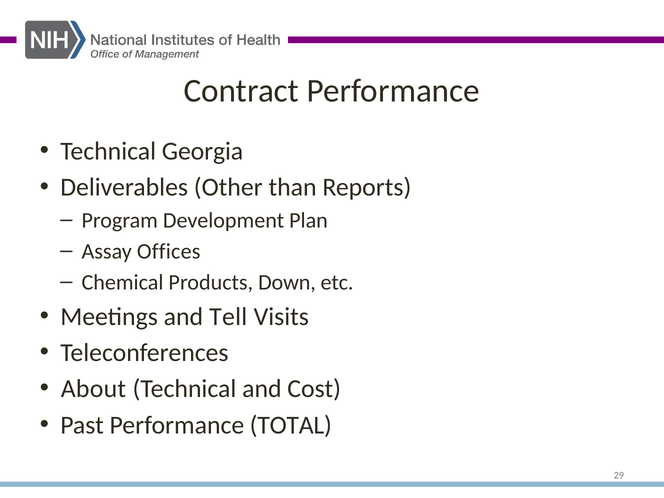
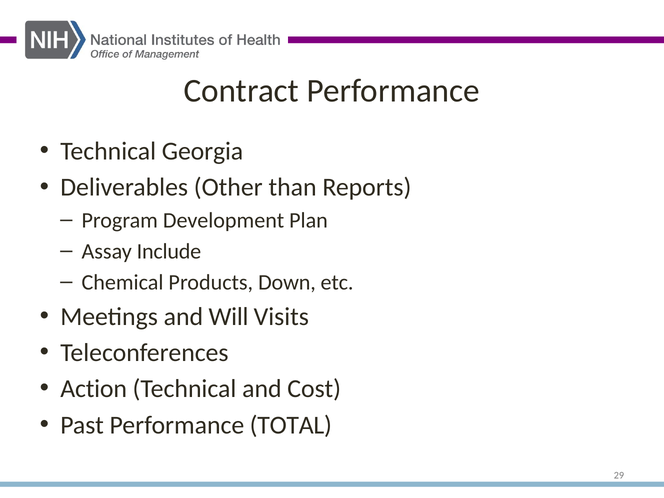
Offices: Offices -> Include (169, 251)
Tell: Tell -> Will (228, 317)
About: About -> Action (94, 389)
